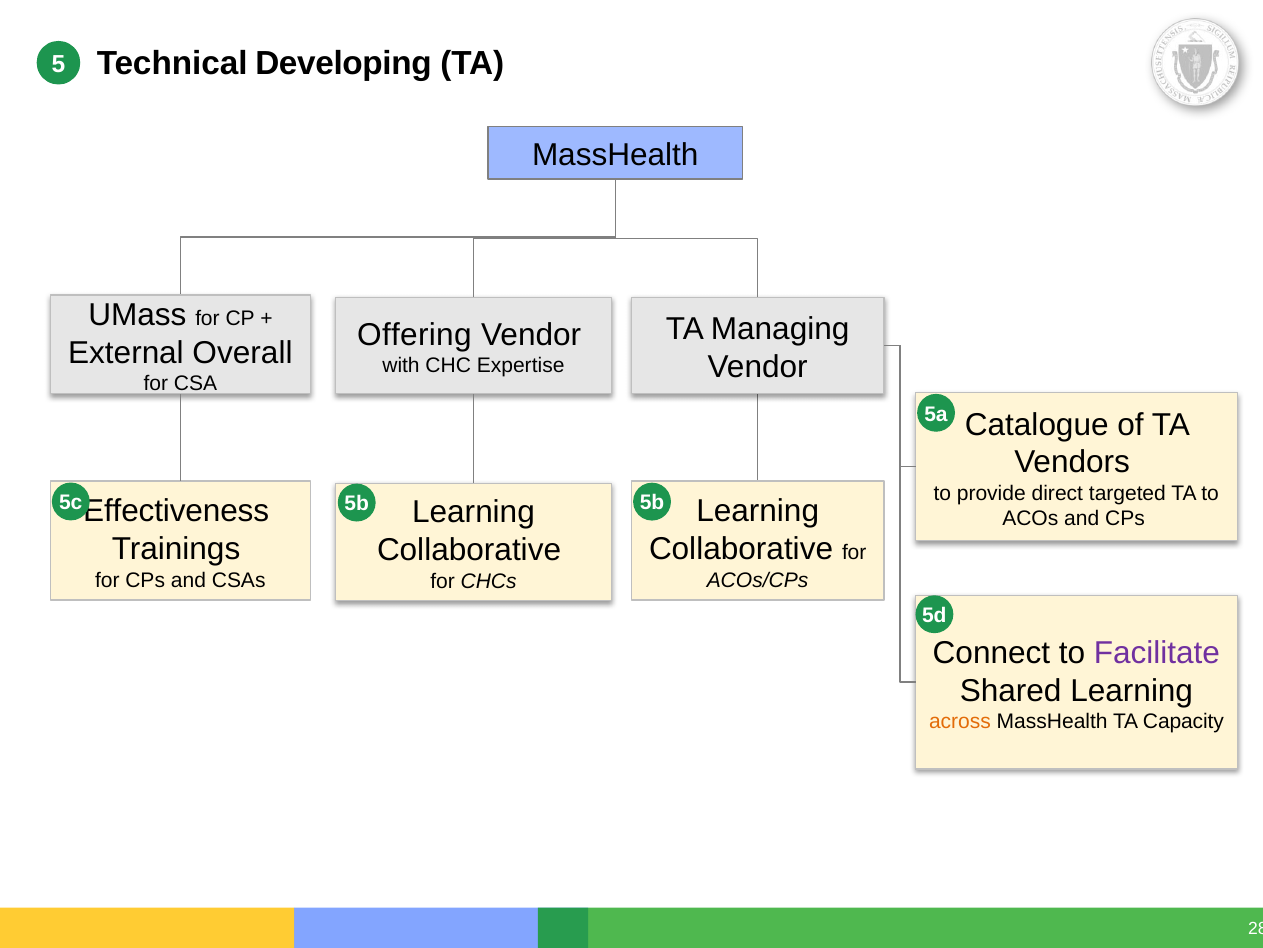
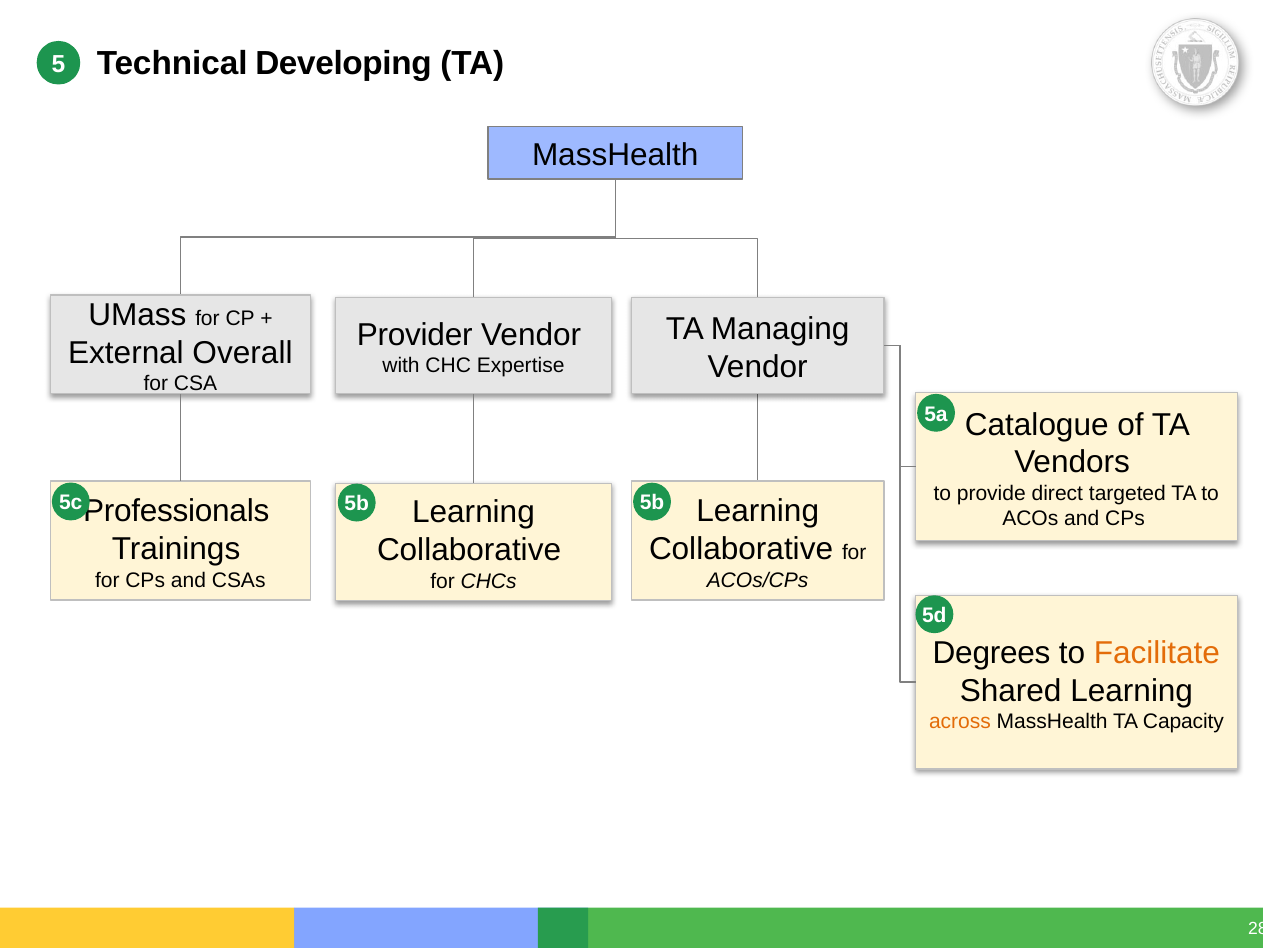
Offering: Offering -> Provider (415, 335)
Effectiveness: Effectiveness -> Professionals (176, 511)
Connect: Connect -> Degrees (992, 652)
Facilitate colour: purple -> orange (1157, 652)
